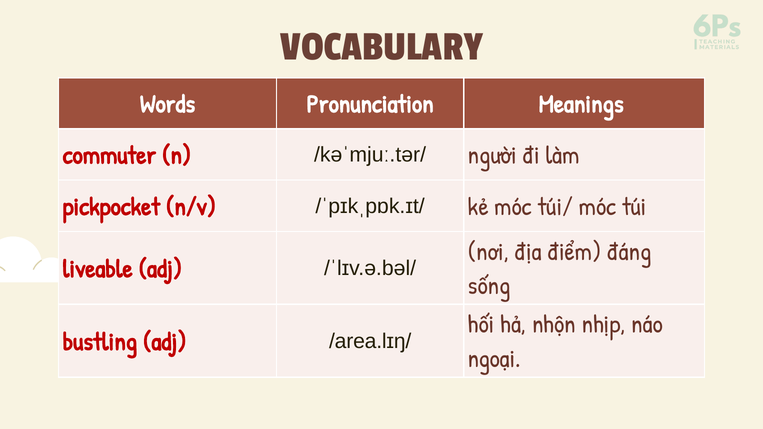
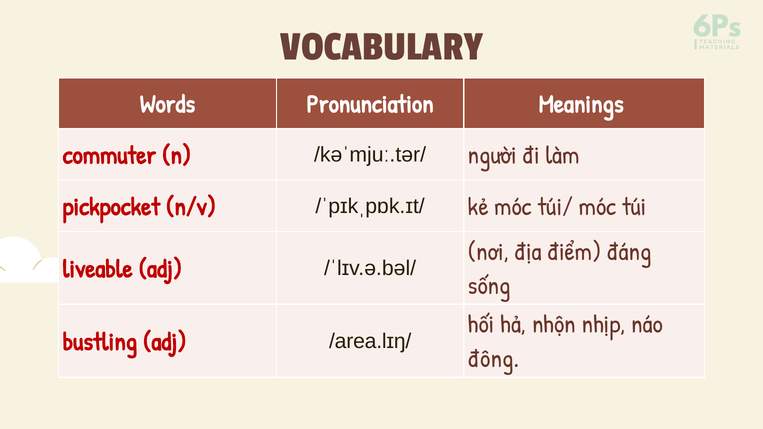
ngoại: ngoại -> đông (494, 359)
